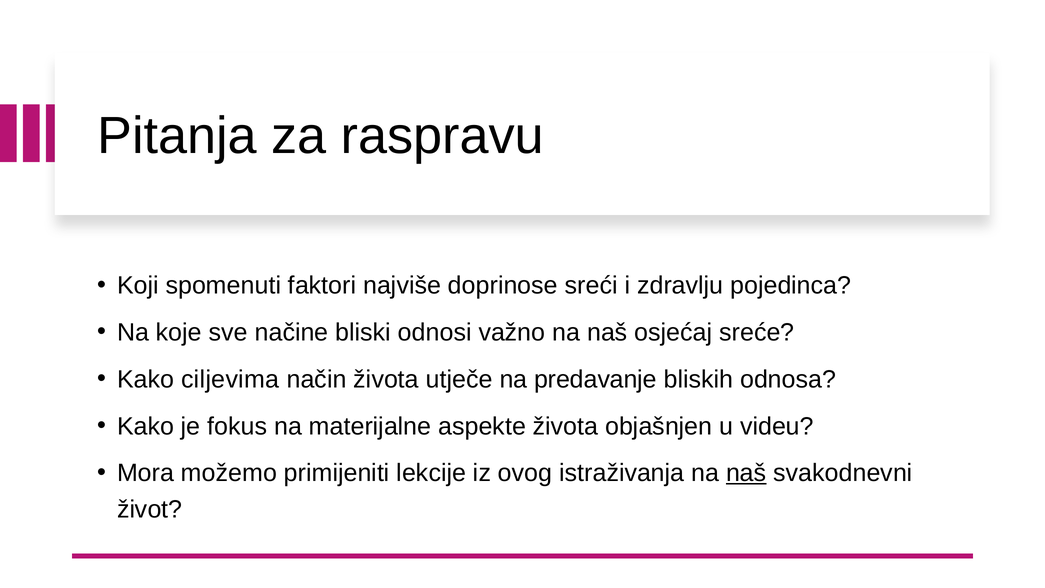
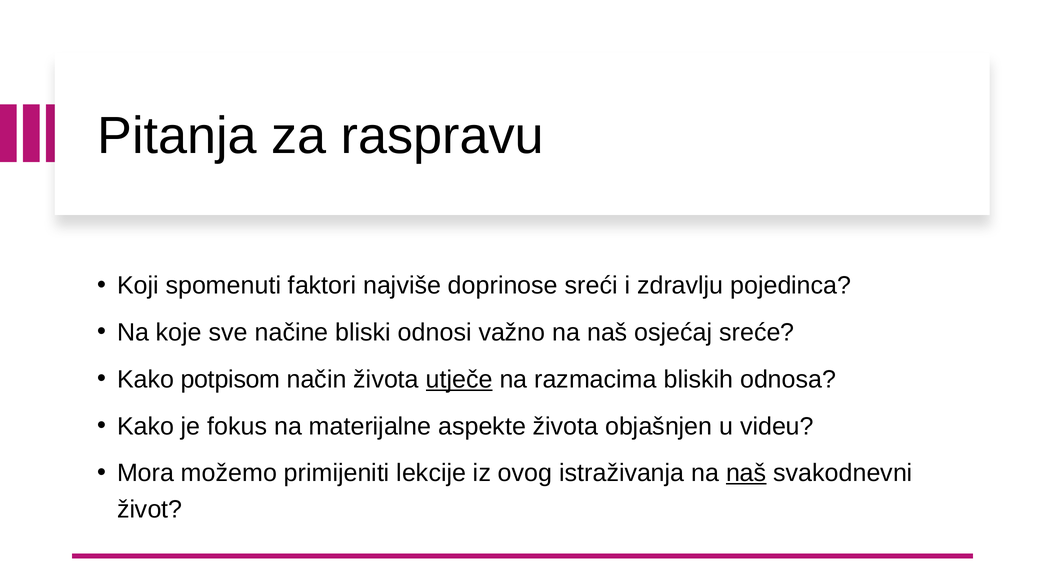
ciljevima: ciljevima -> potpisom (230, 379)
utječe underline: none -> present (459, 379)
predavanje: predavanje -> razmacima (595, 379)
